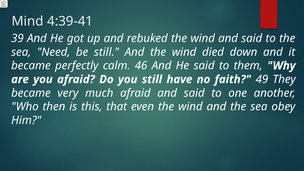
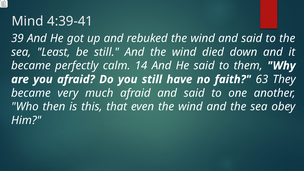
Need: Need -> Least (54, 52)
46: 46 -> 14 (141, 66)
49: 49 -> 63 (262, 79)
